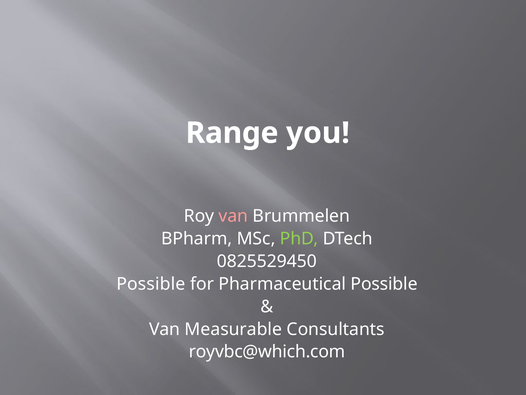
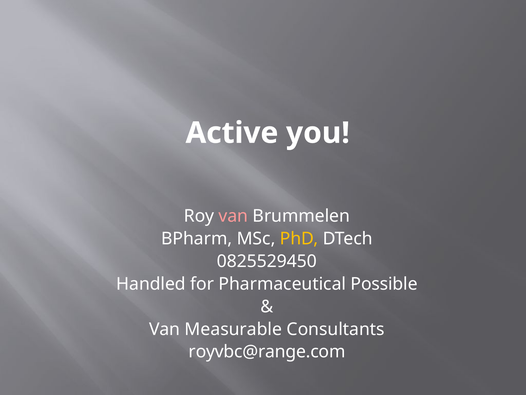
Range: Range -> Active (232, 133)
PhD colour: light green -> yellow (299, 238)
Possible: Possible -> Handled (151, 284)
royvbc@which.com: royvbc@which.com -> royvbc@range.com (267, 351)
